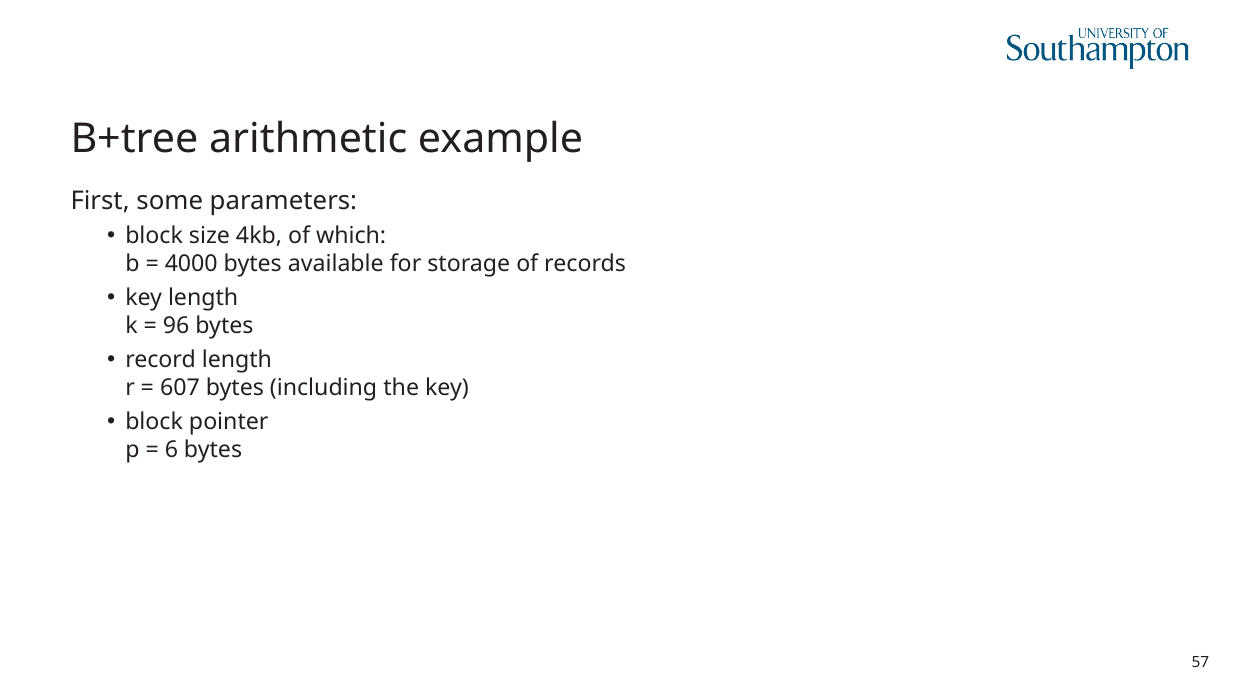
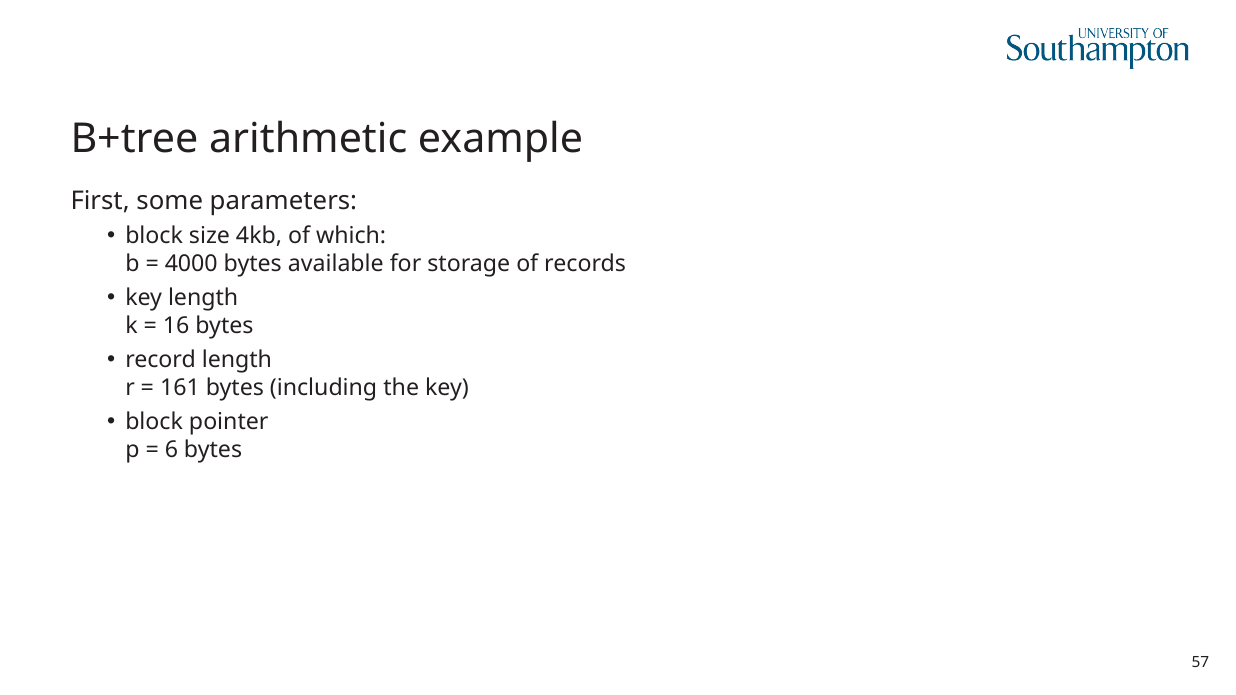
96: 96 -> 16 (176, 326)
607: 607 -> 161 (180, 388)
